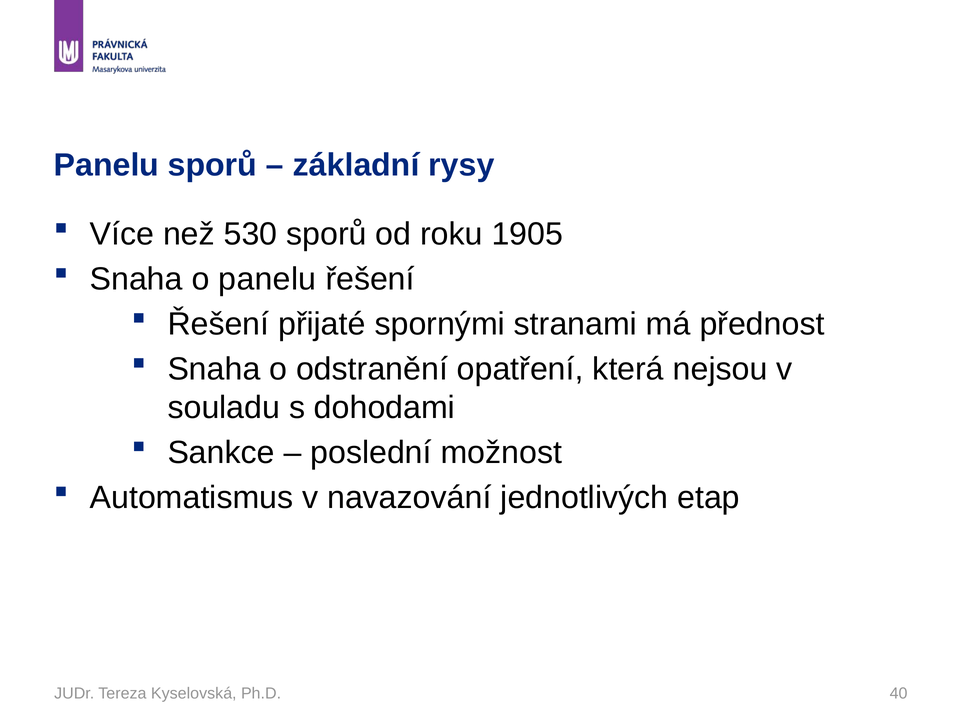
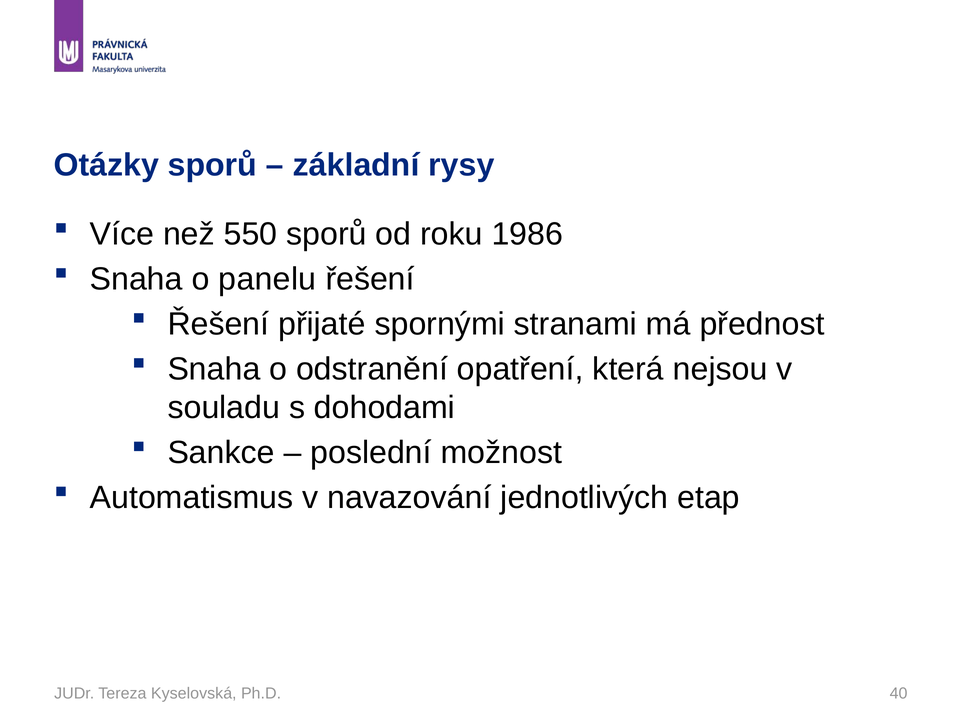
Panelu: Panelu -> Otázky (106, 165)
530: 530 -> 550 (251, 234)
1905: 1905 -> 1986 (527, 234)
